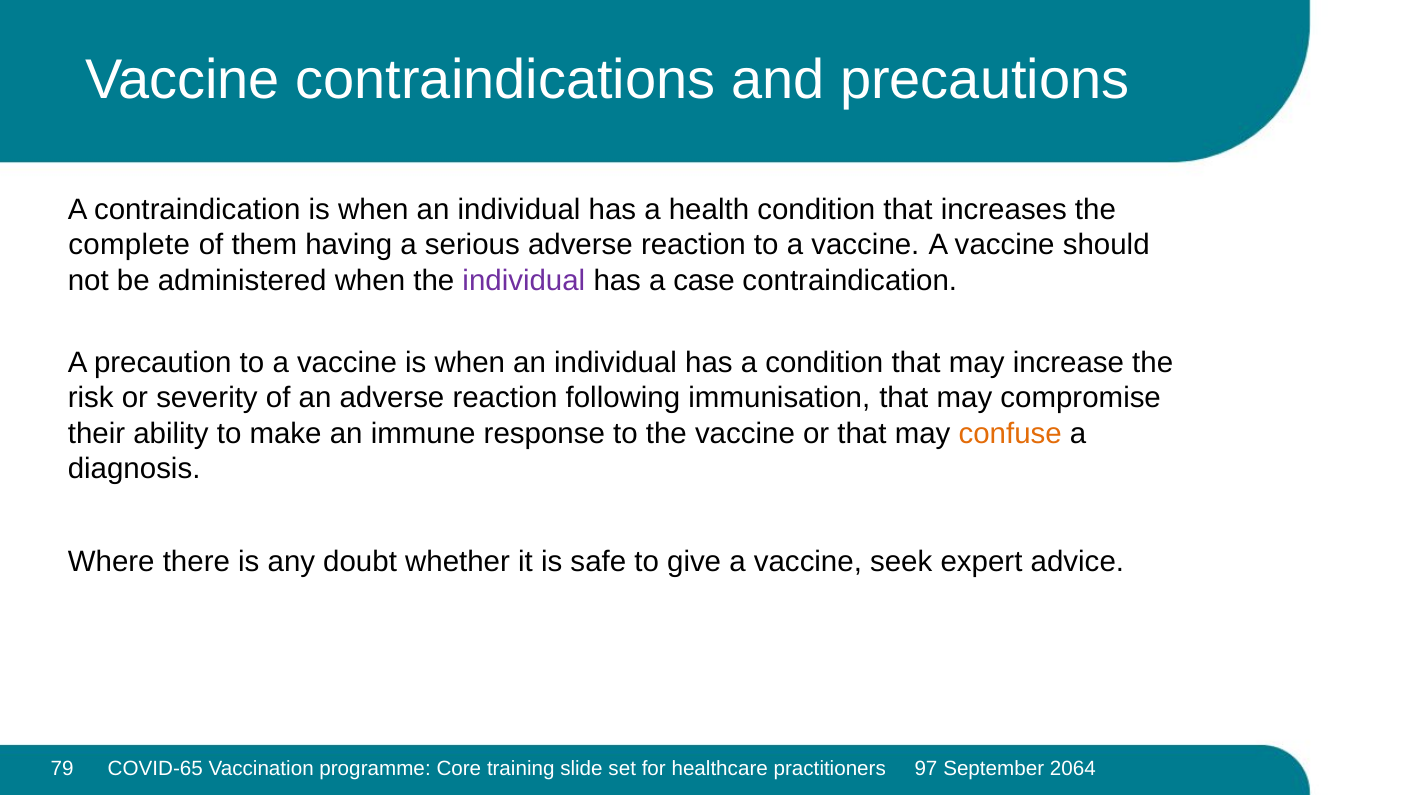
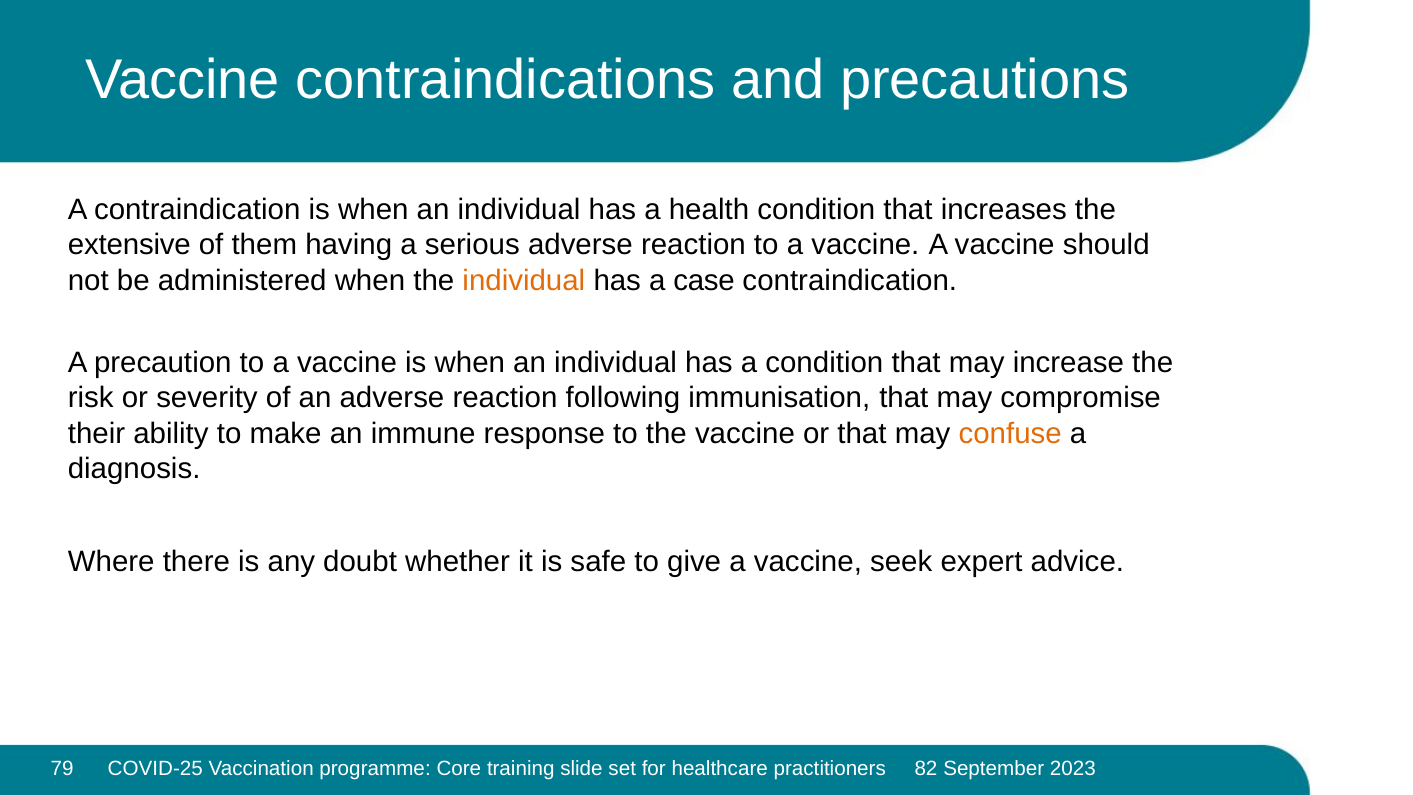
complete: complete -> extensive (129, 245)
individual colour: purple -> orange (524, 280)
COVID-65: COVID-65 -> COVID-25 (155, 769)
97: 97 -> 82 (926, 769)
2064: 2064 -> 2023 (1073, 769)
